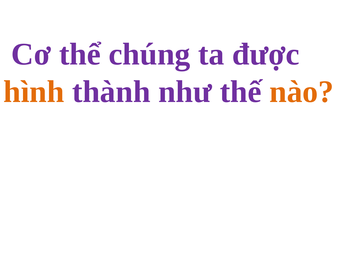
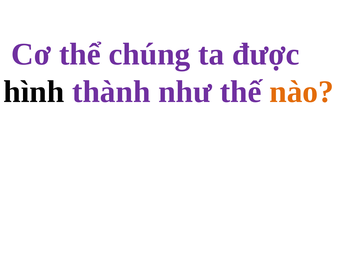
hình colour: orange -> black (34, 92)
